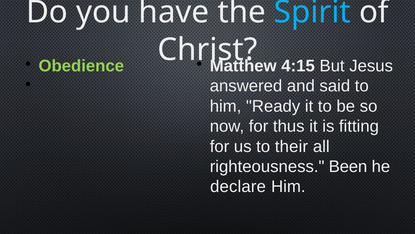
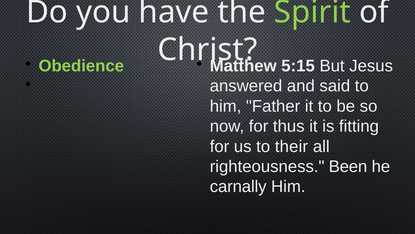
Spirit colour: light blue -> light green (312, 12)
4:15: 4:15 -> 5:15 (298, 66)
Ready: Ready -> Father (273, 106)
declare: declare -> carnally (238, 186)
